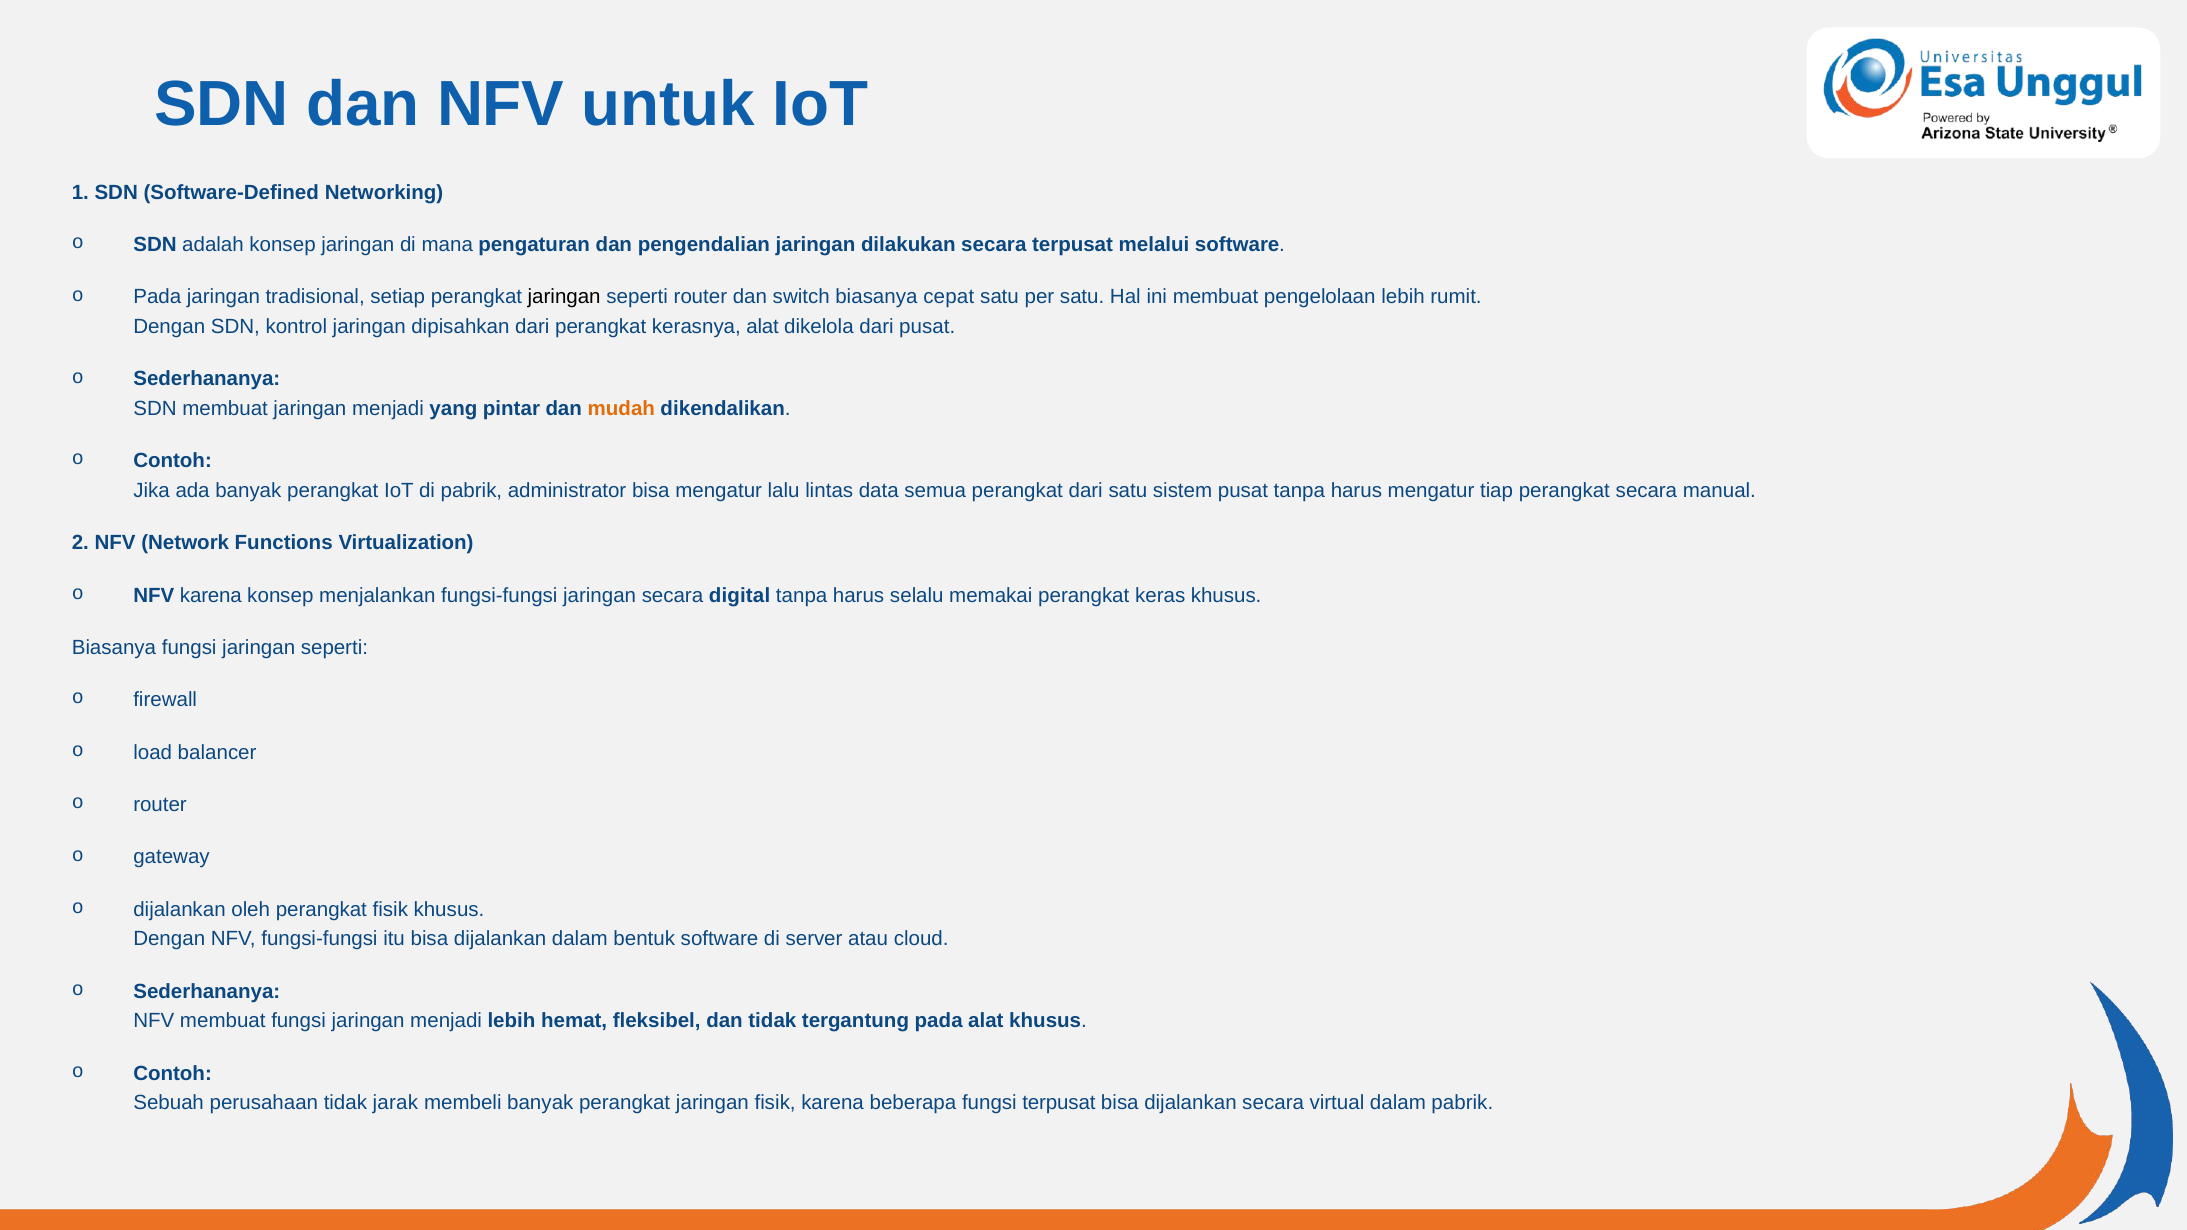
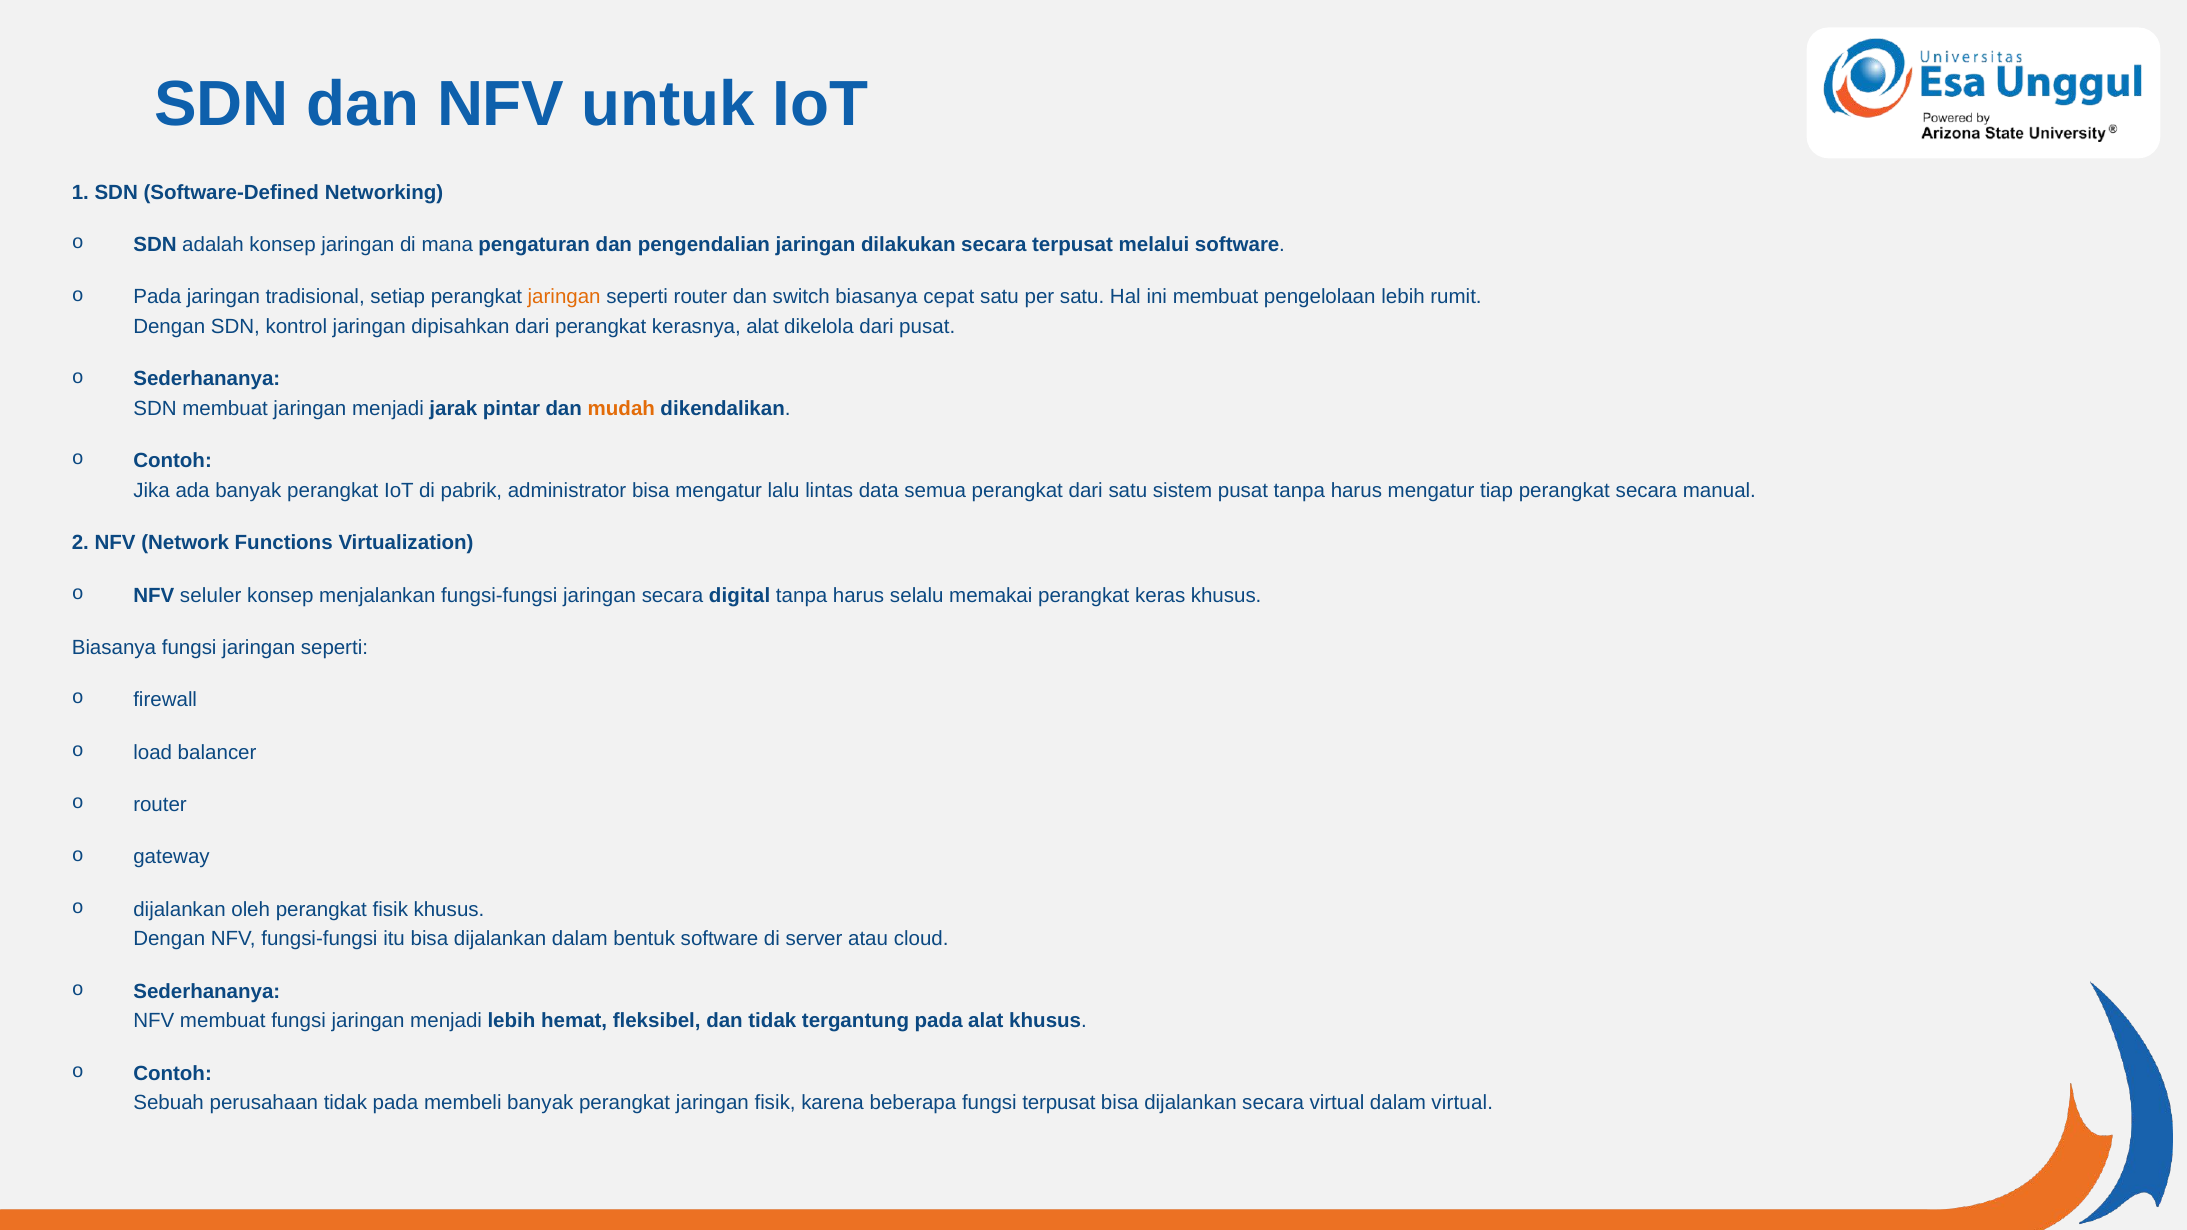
jaringan colour: black -> orange (564, 297)
yang: yang -> jarak (453, 409)
NFV karena: karena -> seluler (211, 595)
tidak jarak: jarak -> pada (395, 1103)
dalam pabrik: pabrik -> virtual (1462, 1103)
